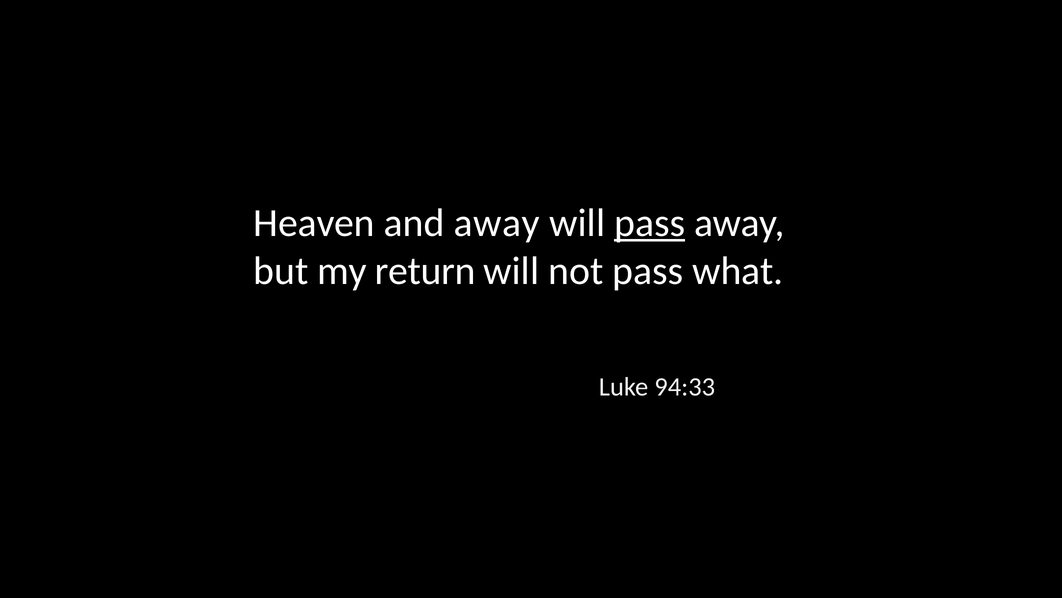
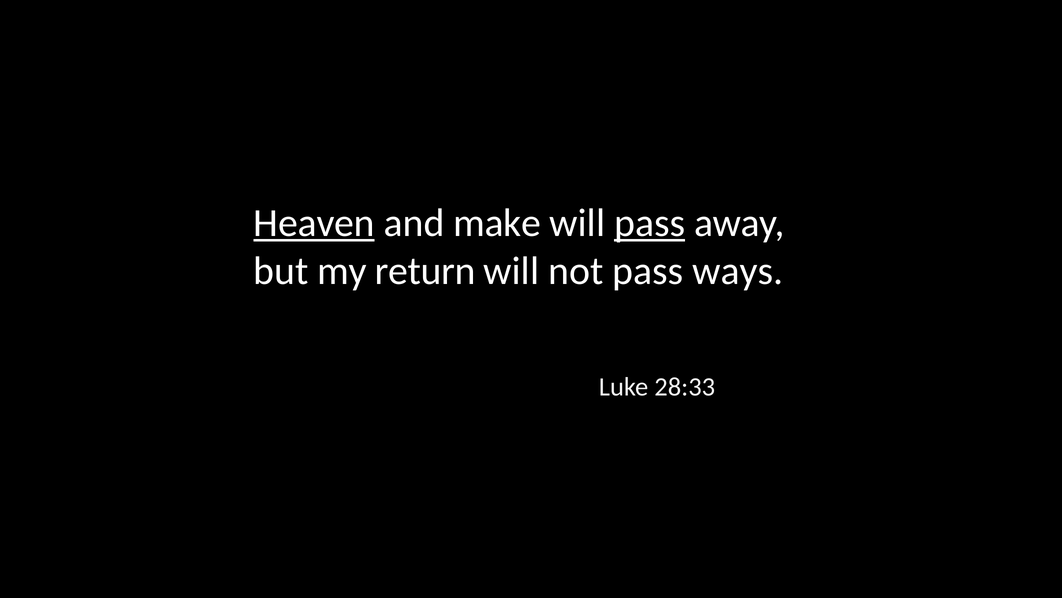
Heaven underline: none -> present (314, 223)
and away: away -> make (497, 223)
what: what -> ways (738, 271)
94:33: 94:33 -> 28:33 (685, 387)
